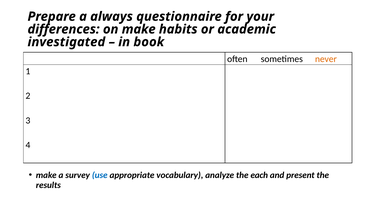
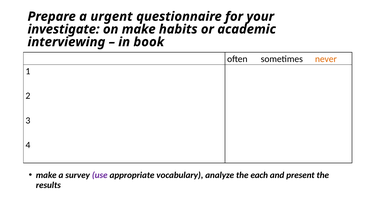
always: always -> urgent (111, 17)
differences: differences -> investigate (64, 29)
investigated: investigated -> interviewing (66, 42)
use colour: blue -> purple (100, 176)
